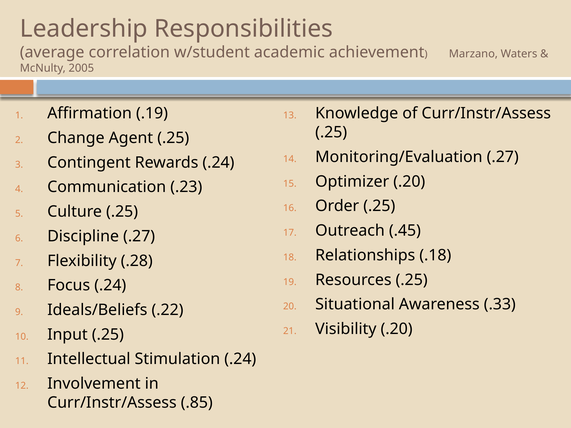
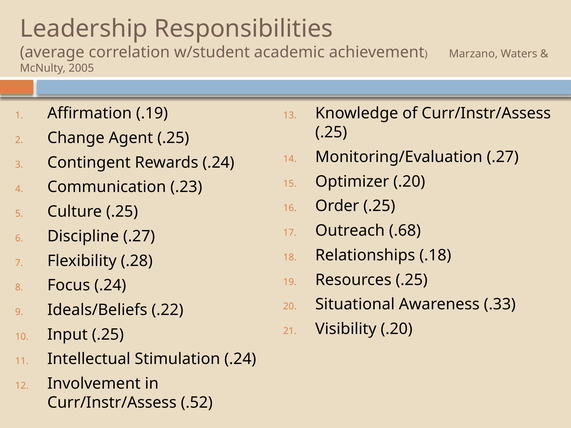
.45: .45 -> .68 (405, 231)
.85: .85 -> .52 (197, 403)
